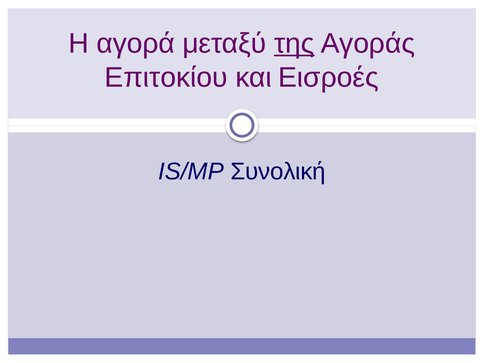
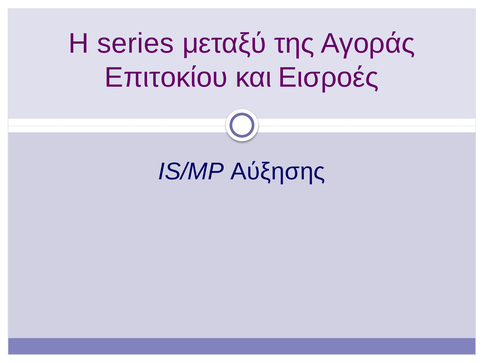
αγορά: αγορά -> series (135, 44)
της underline: present -> none (294, 44)
Συνολική: Συνολική -> Αύξησης (278, 172)
